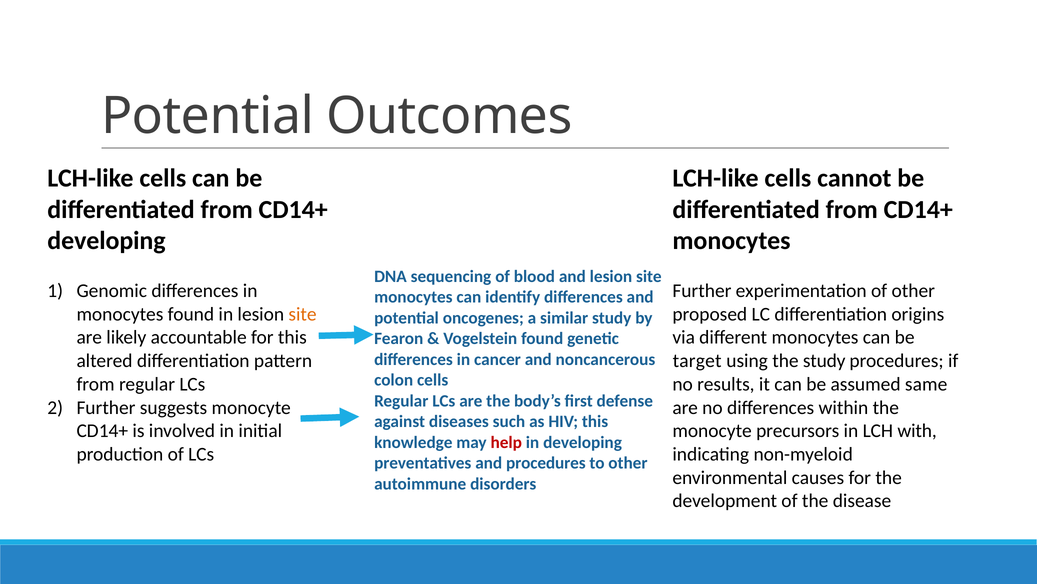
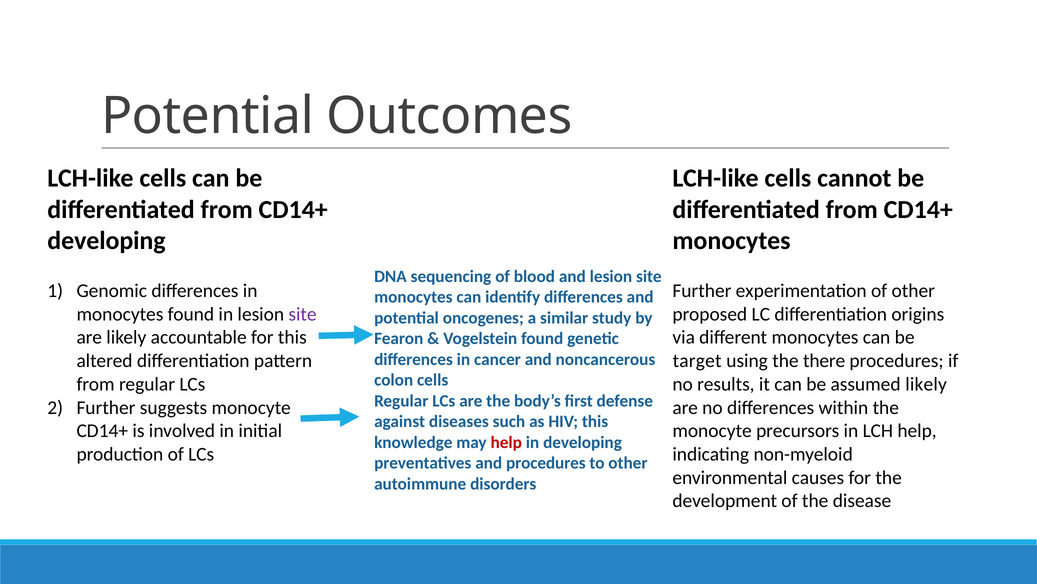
site colour: orange -> purple (303, 314)
the study: study -> there (824, 360)
assumed same: same -> likely (926, 384)
LCH with: with -> help (917, 430)
